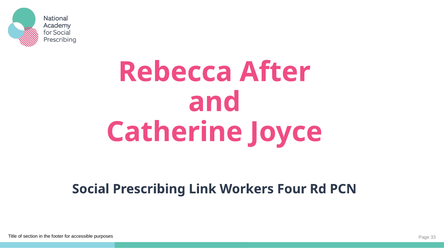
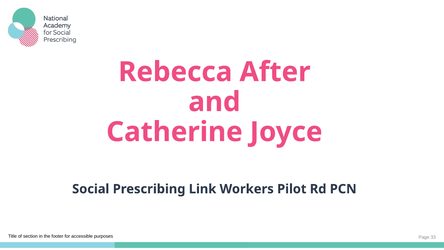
Four: Four -> Pilot (292, 189)
